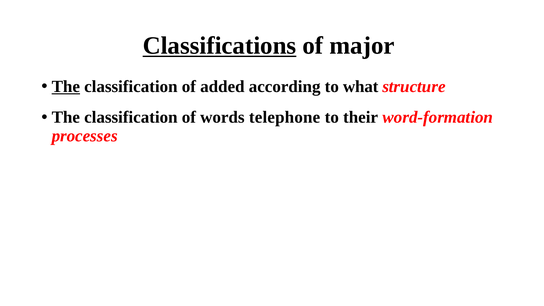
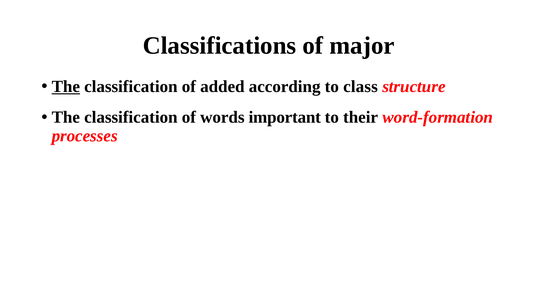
Classifications underline: present -> none (220, 46)
what: what -> class (360, 87)
telephone: telephone -> important (285, 117)
